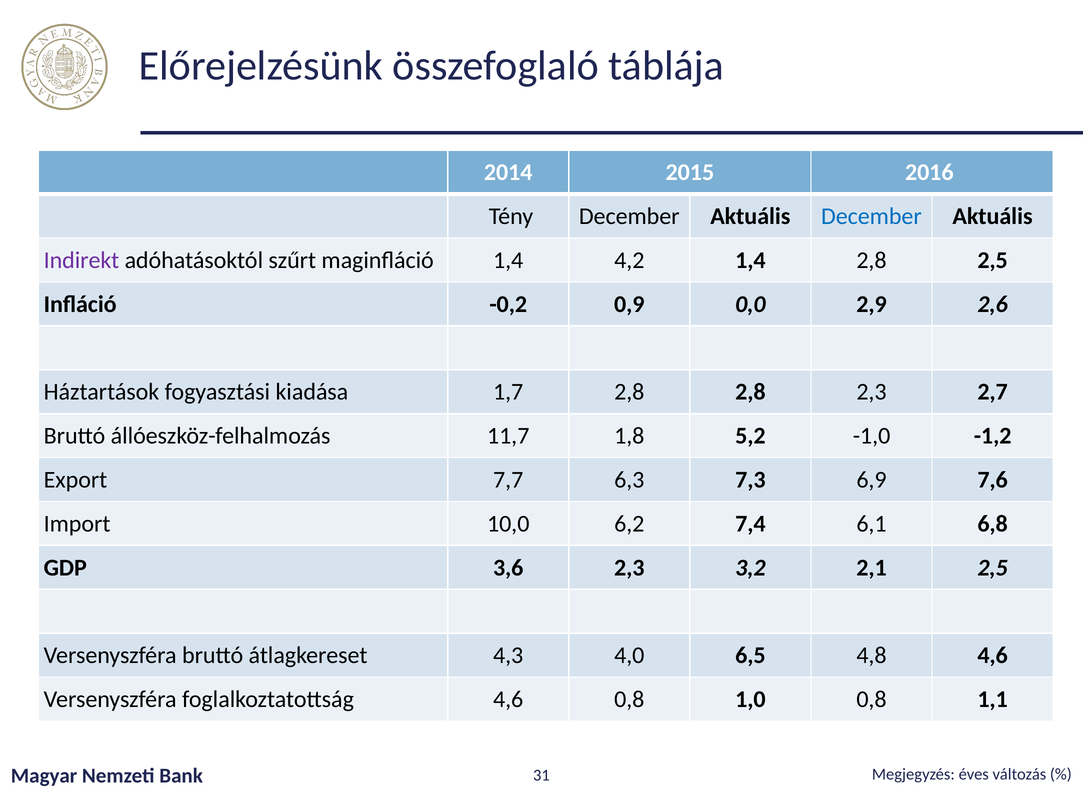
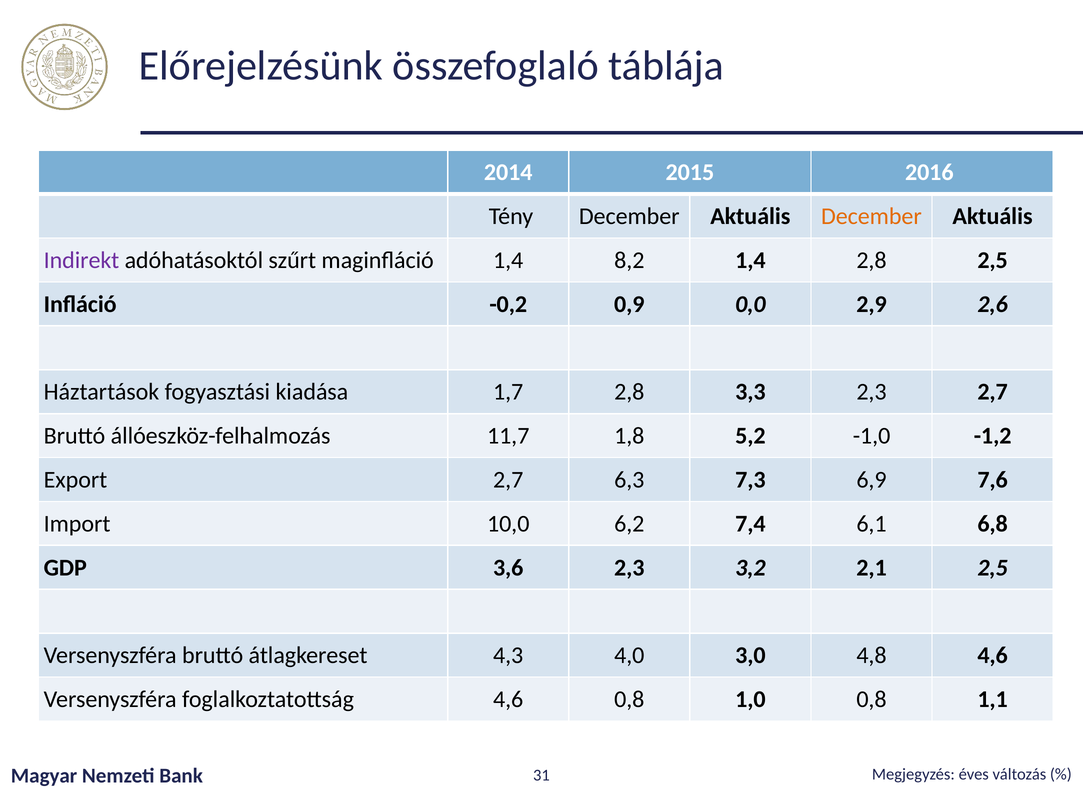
December colour: blue -> orange (871, 216)
4,2: 4,2 -> 8,2 (629, 260)
2,8 2,8: 2,8 -> 3,3 (750, 392)
Export 7,7: 7,7 -> 2,7 (508, 480)
6,5: 6,5 -> 3,0 (750, 656)
